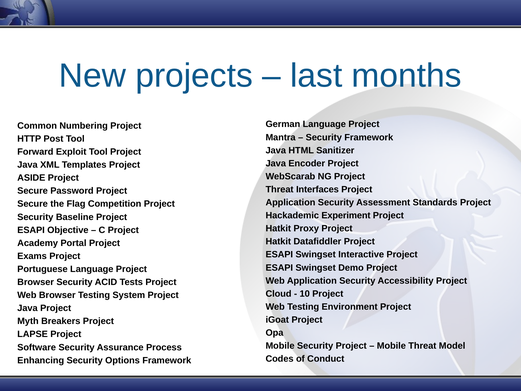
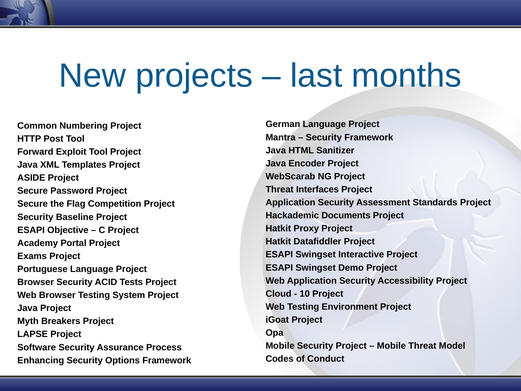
Experiment: Experiment -> Documents (346, 215)
